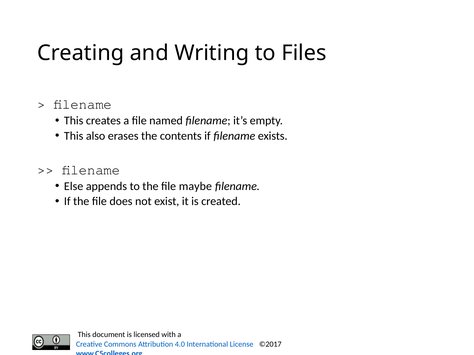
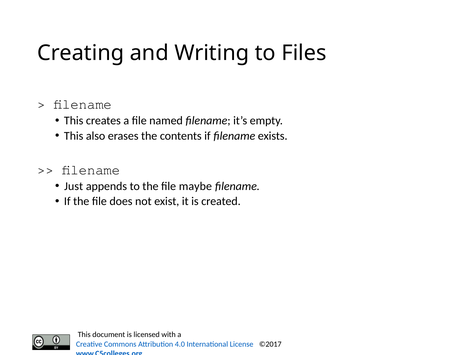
Else: Else -> Just (74, 186)
